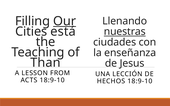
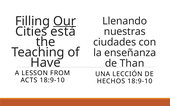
nuestras underline: present -> none (125, 32)
Than: Than -> Have (45, 63)
Jesus: Jesus -> Than (132, 63)
